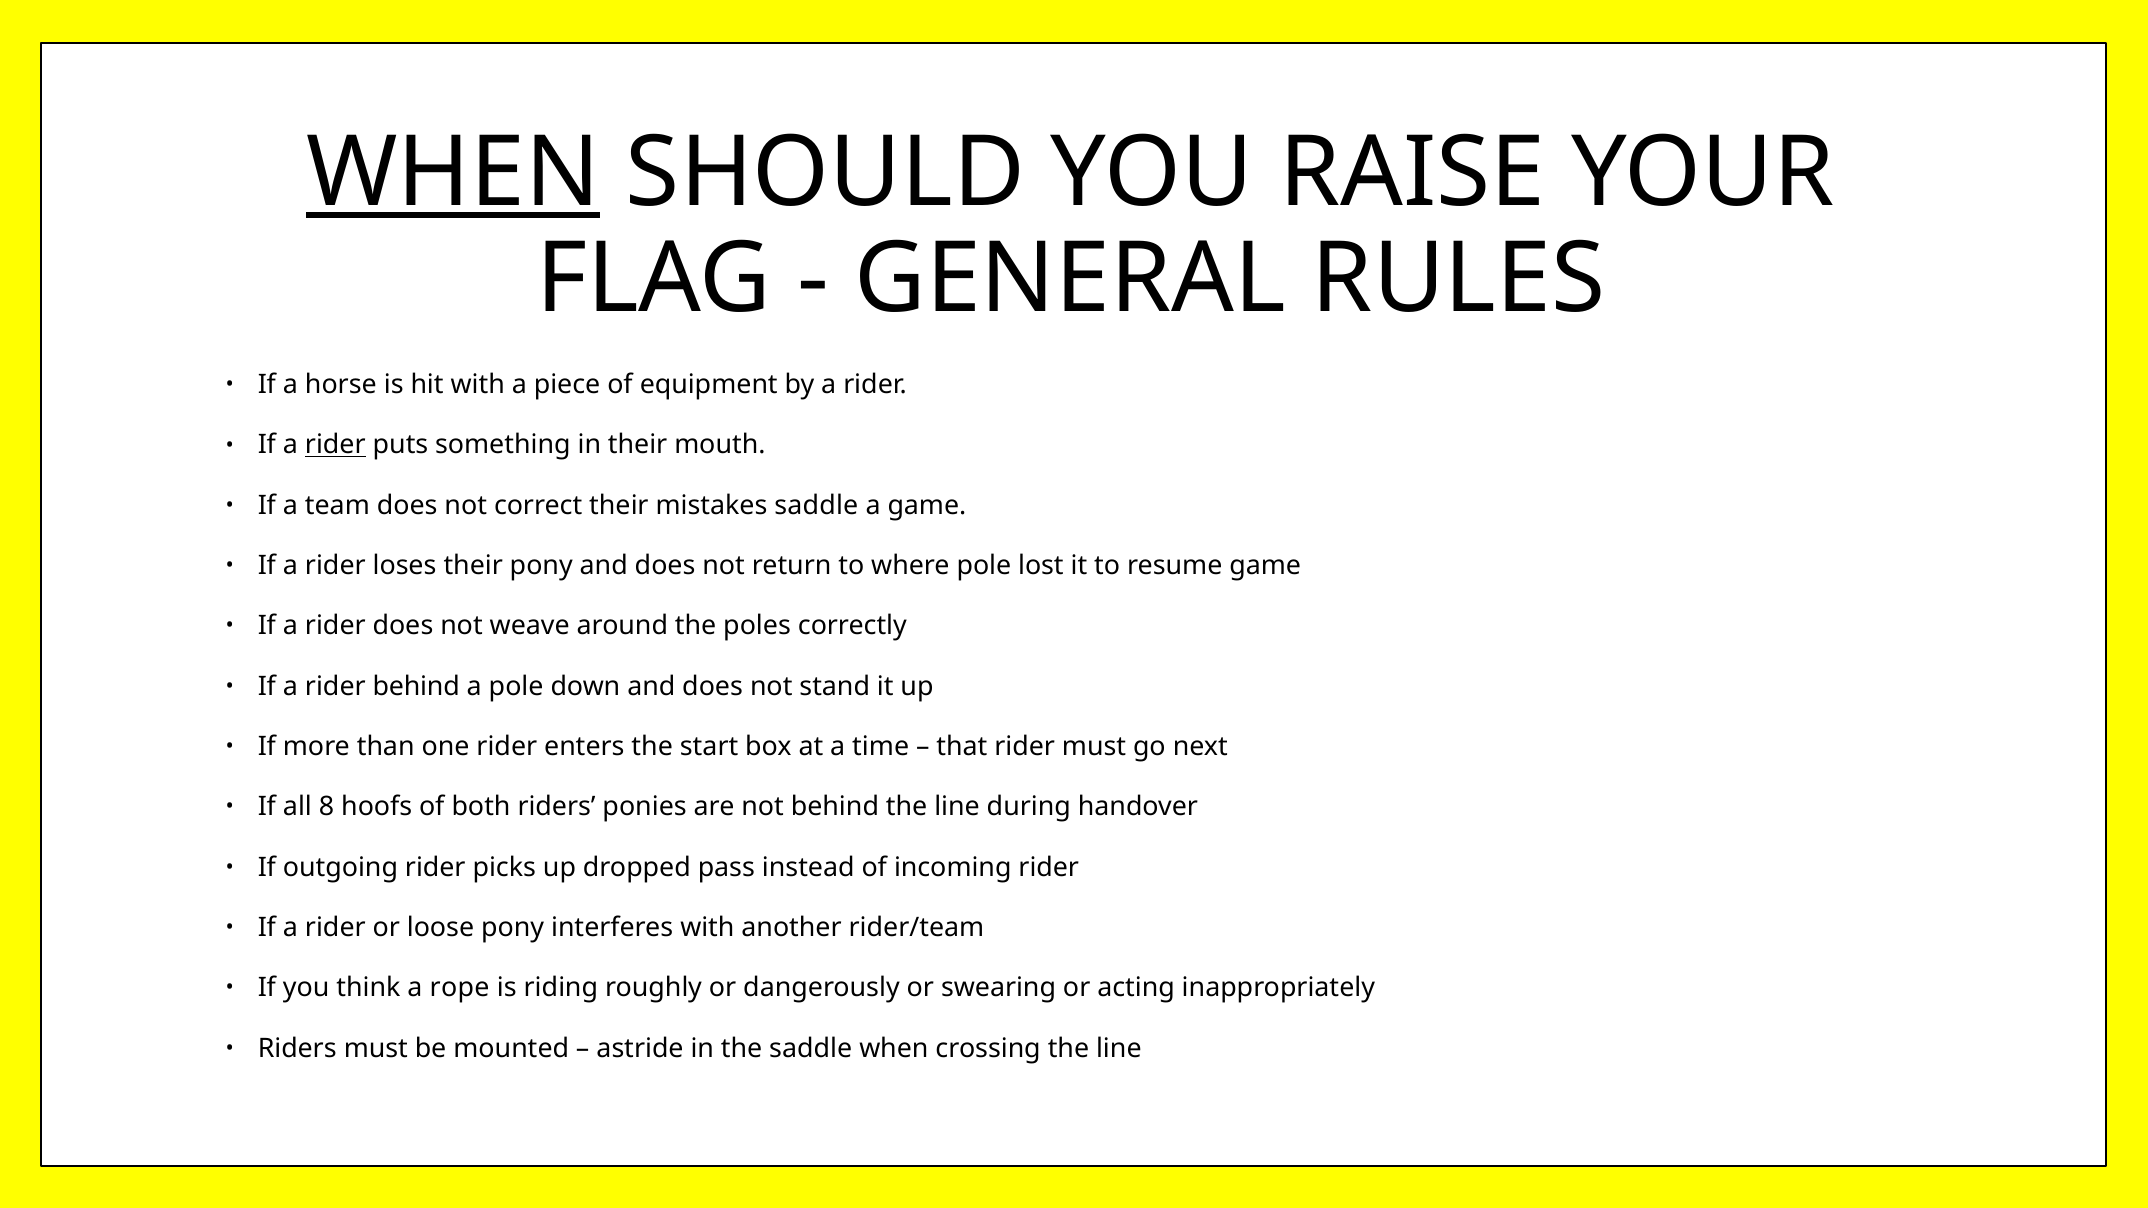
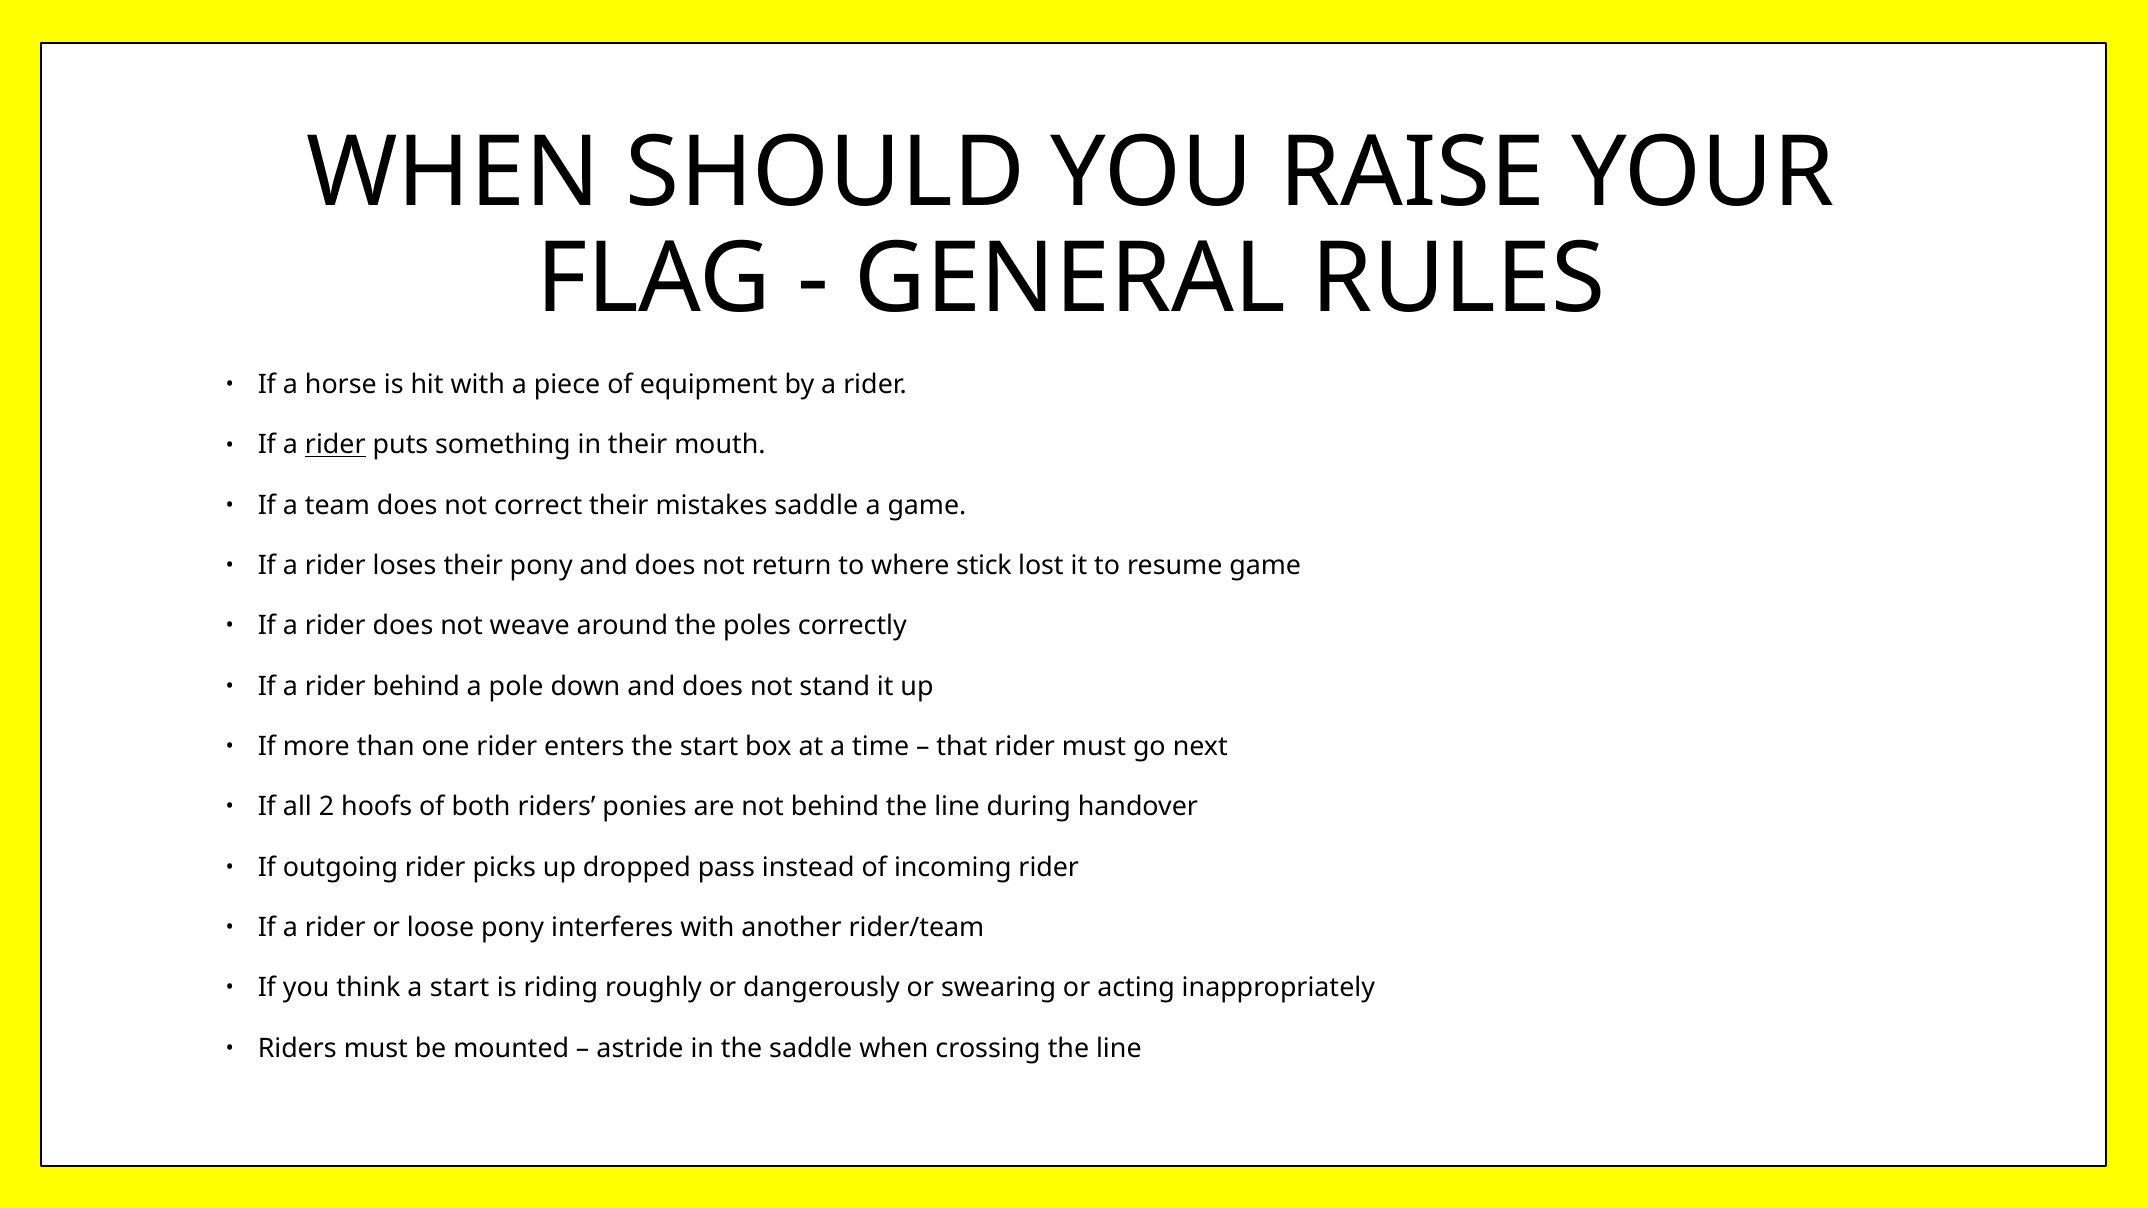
WHEN underline: present -> none (453, 173)
where pole: pole -> stick (984, 566)
8: 8 -> 2 (327, 807)
a rope: rope -> start (460, 988)
